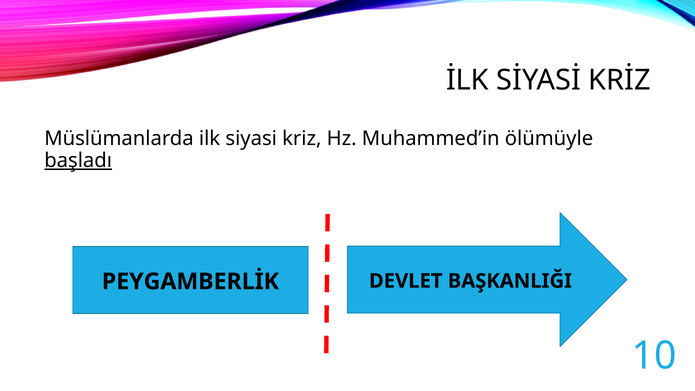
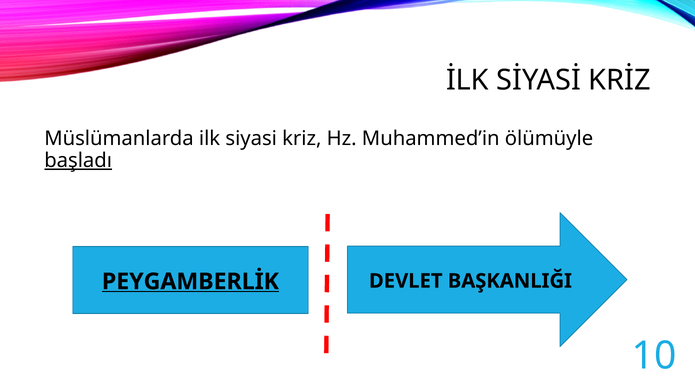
PEYGAMBERLİK underline: none -> present (190, 282)
